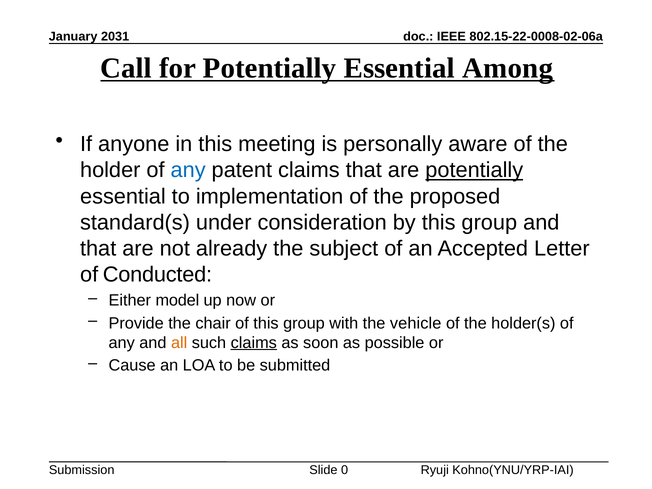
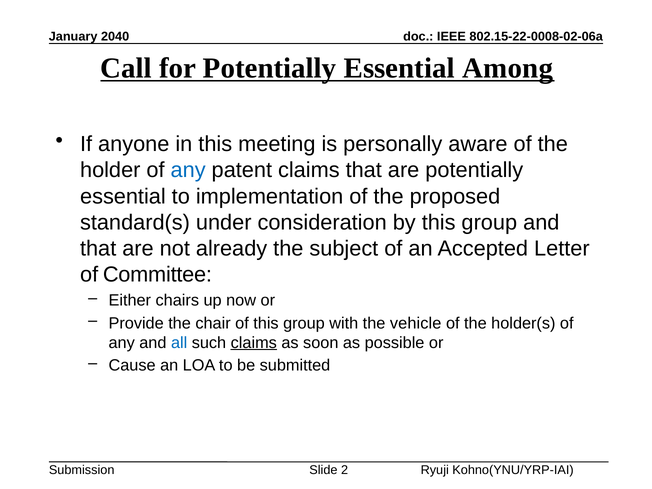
2031: 2031 -> 2040 (115, 37)
potentially underline: present -> none (474, 170)
Conducted: Conducted -> Committee (157, 275)
model: model -> chairs (177, 300)
all colour: orange -> blue (179, 343)
0: 0 -> 2 (345, 470)
